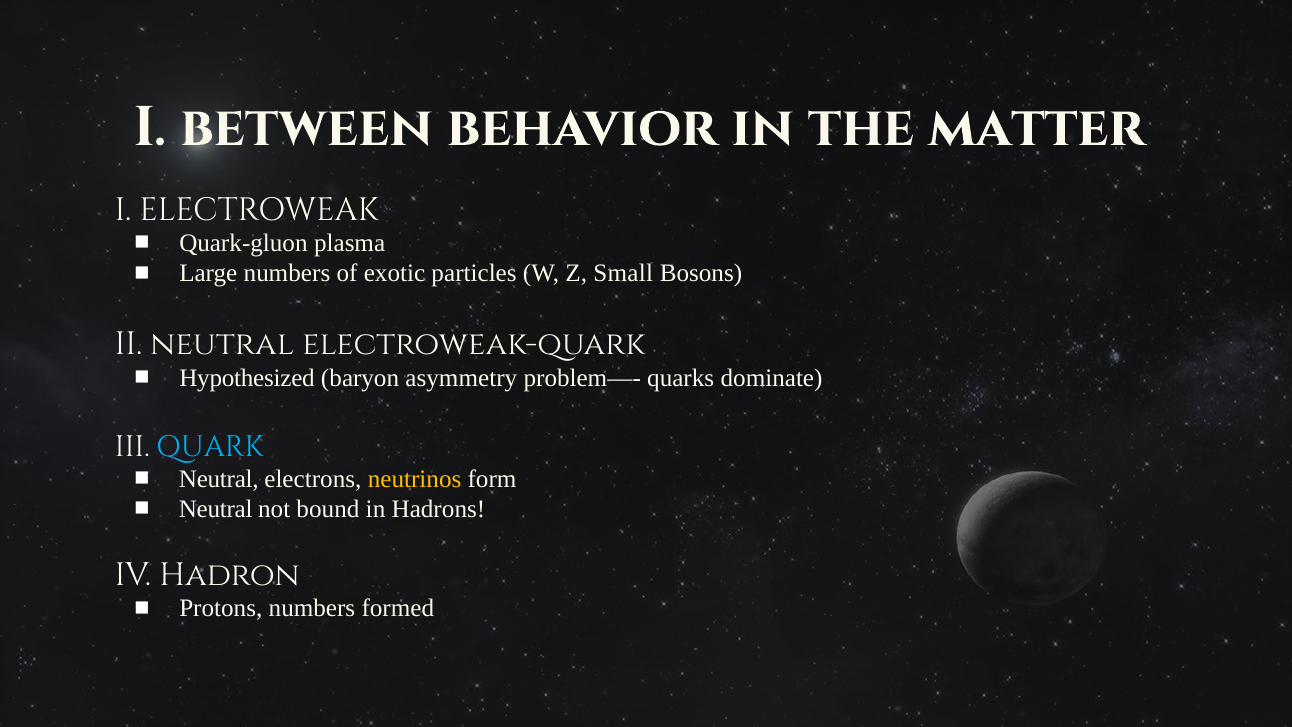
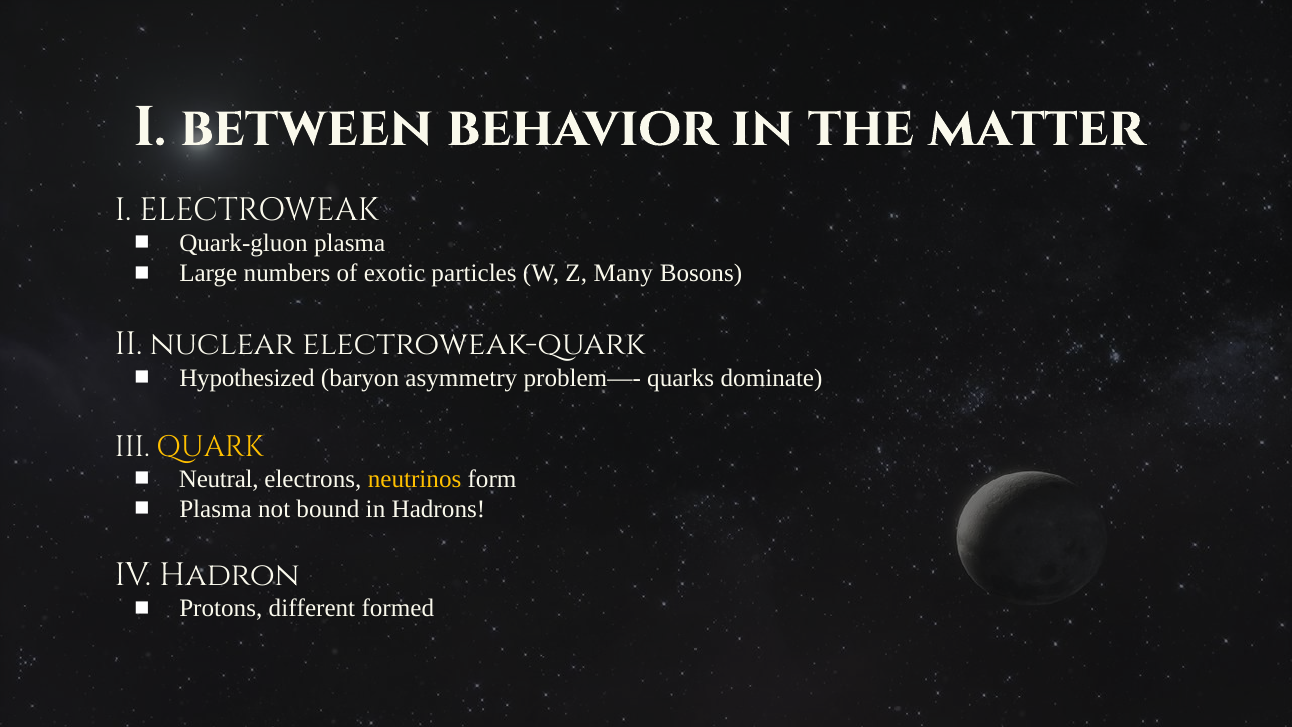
Small: Small -> Many (623, 273)
II neutral: neutral -> nuclear (222, 344)
QUARK colour: light blue -> yellow (210, 447)
Neutral: Neutral -> Plasma (216, 509)
Protons numbers: numbers -> different (312, 608)
